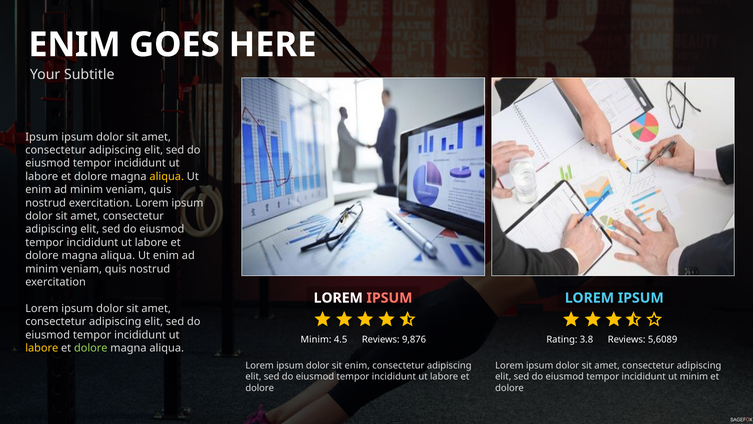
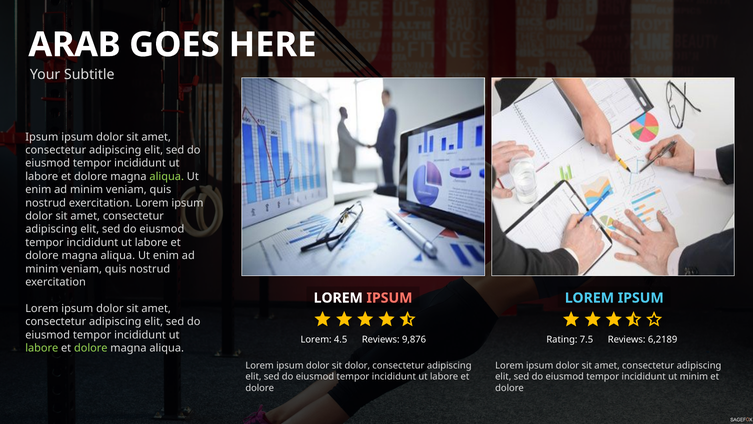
ENIM: ENIM -> ARAB (74, 45)
aliqua colour: yellow -> light green (167, 176)
Minim: Minim -> Lorem (316, 339)
3.8: 3.8 -> 7.5 (587, 339)
5,6089: 5,6089 -> 6,2189 (663, 339)
labore colour: yellow -> light green (42, 348)
sit enim: enim -> dolor (357, 365)
